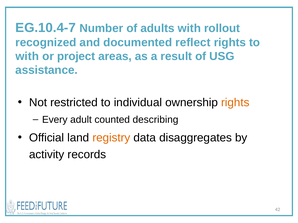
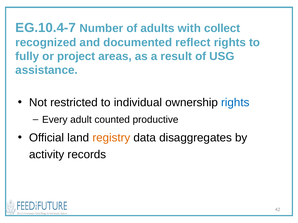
rollout: rollout -> collect (222, 28)
with: with -> fully (27, 56)
rights colour: orange -> blue (235, 103)
describing: describing -> productive (156, 120)
